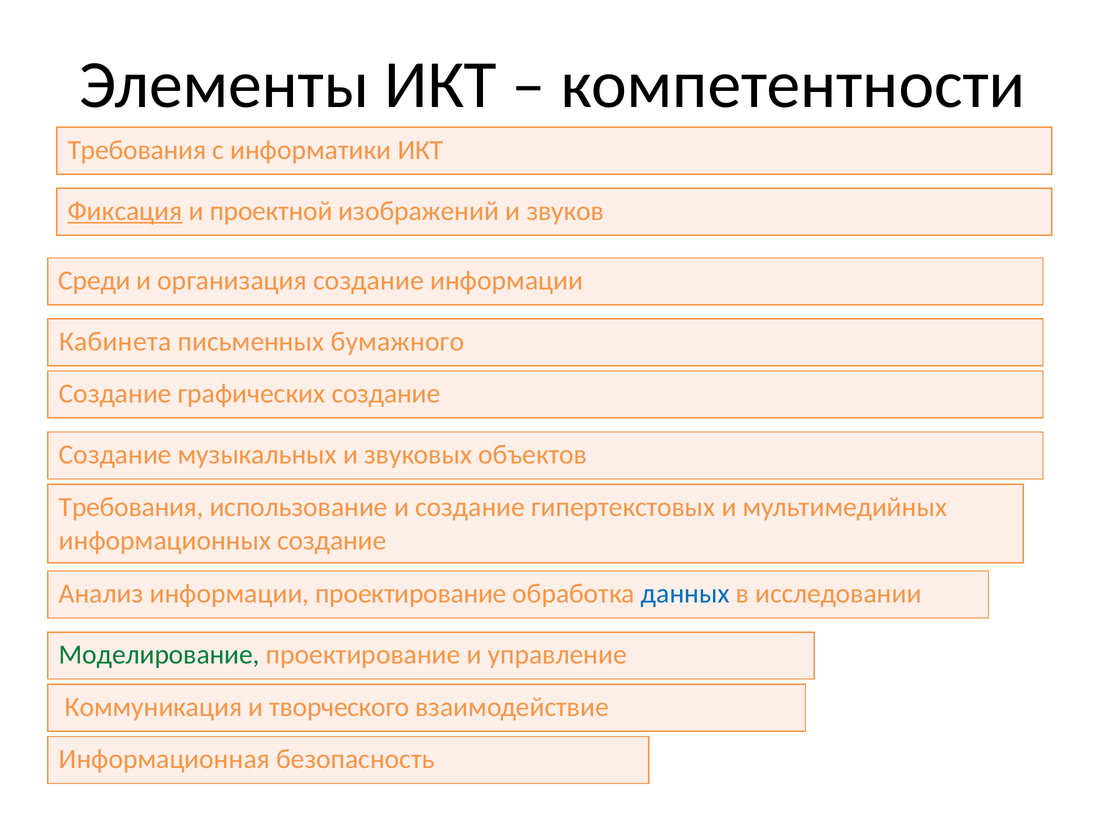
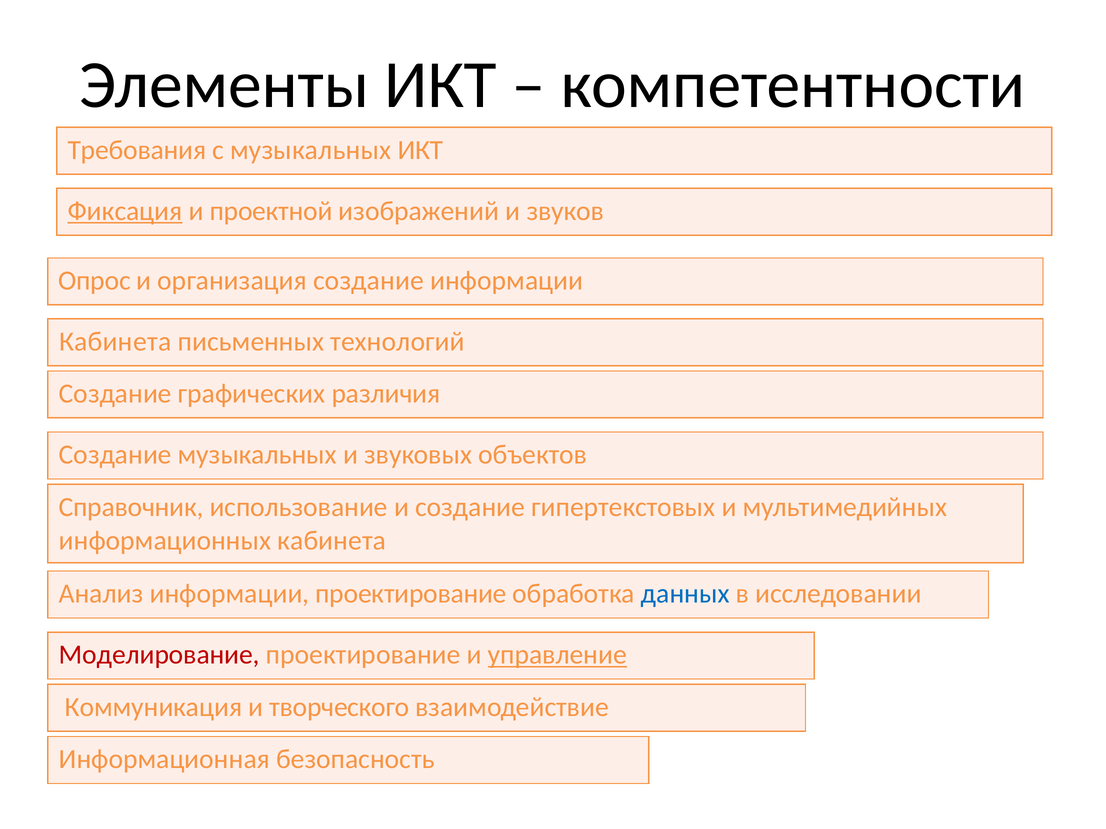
с информатики: информатики -> музыкальных (311, 150)
Среди: Среди -> Опрос (95, 281)
бумажного: бумажного -> технологий (398, 342)
графических создание: создание -> различия (386, 394)
Требования: Требования -> Справочник (131, 507)
информационных создание: создание -> кабинета (332, 541)
Моделирование colour: green -> red (159, 655)
управление underline: none -> present (557, 655)
